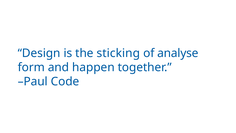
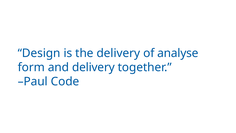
the sticking: sticking -> delivery (118, 53)
and happen: happen -> delivery (93, 67)
